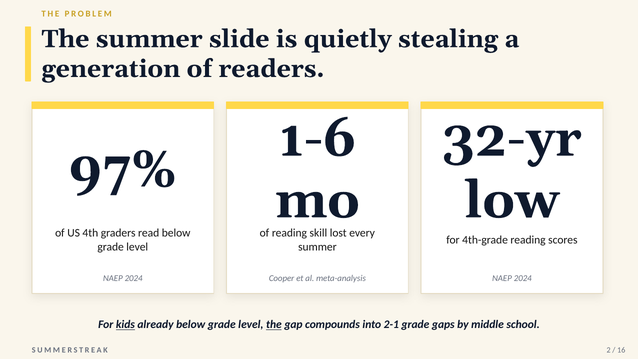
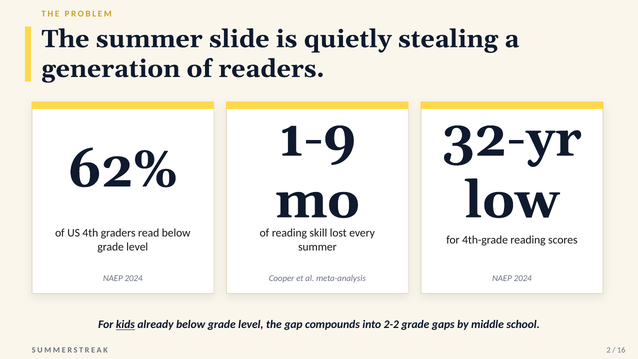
1-6: 1-6 -> 1-9 (318, 139)
97%: 97% -> 62% (123, 169)
the underline: present -> none (274, 325)
2-1: 2-1 -> 2-2 (391, 325)
